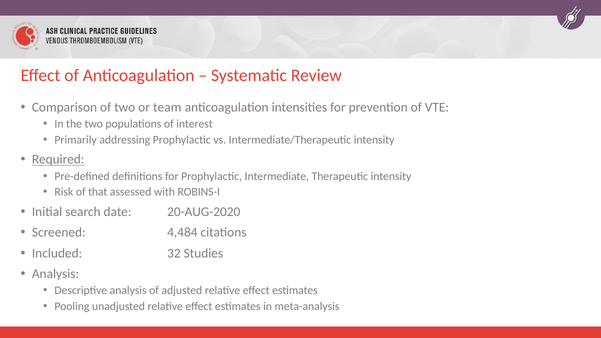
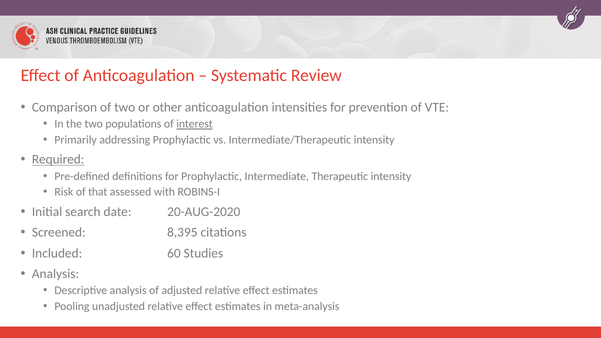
team: team -> other (167, 107)
interest underline: none -> present (194, 124)
4,484: 4,484 -> 8,395 (182, 232)
32: 32 -> 60 (174, 253)
